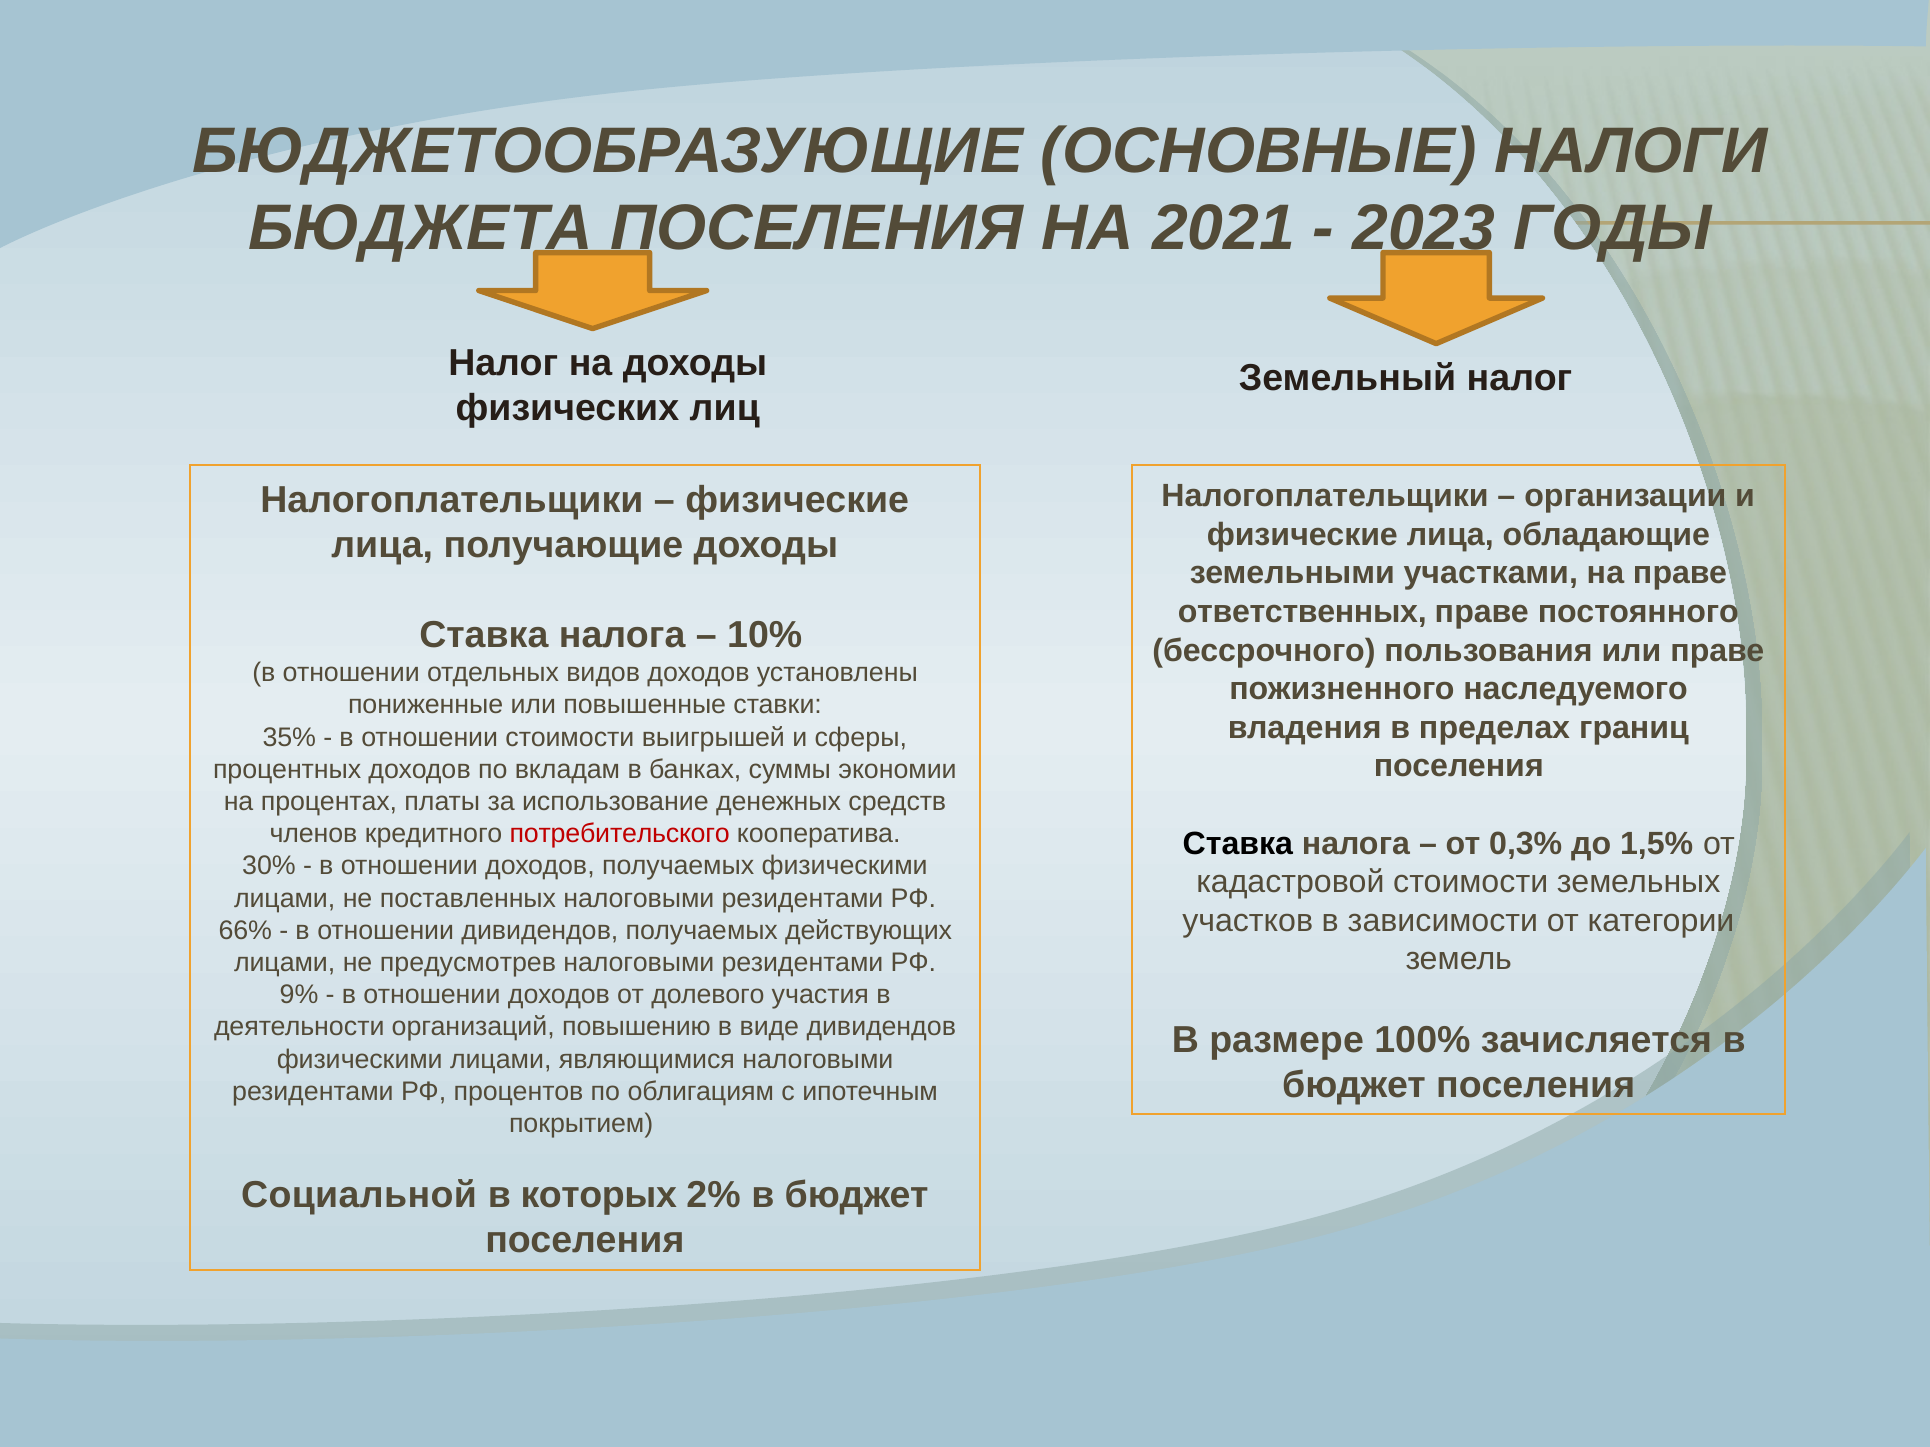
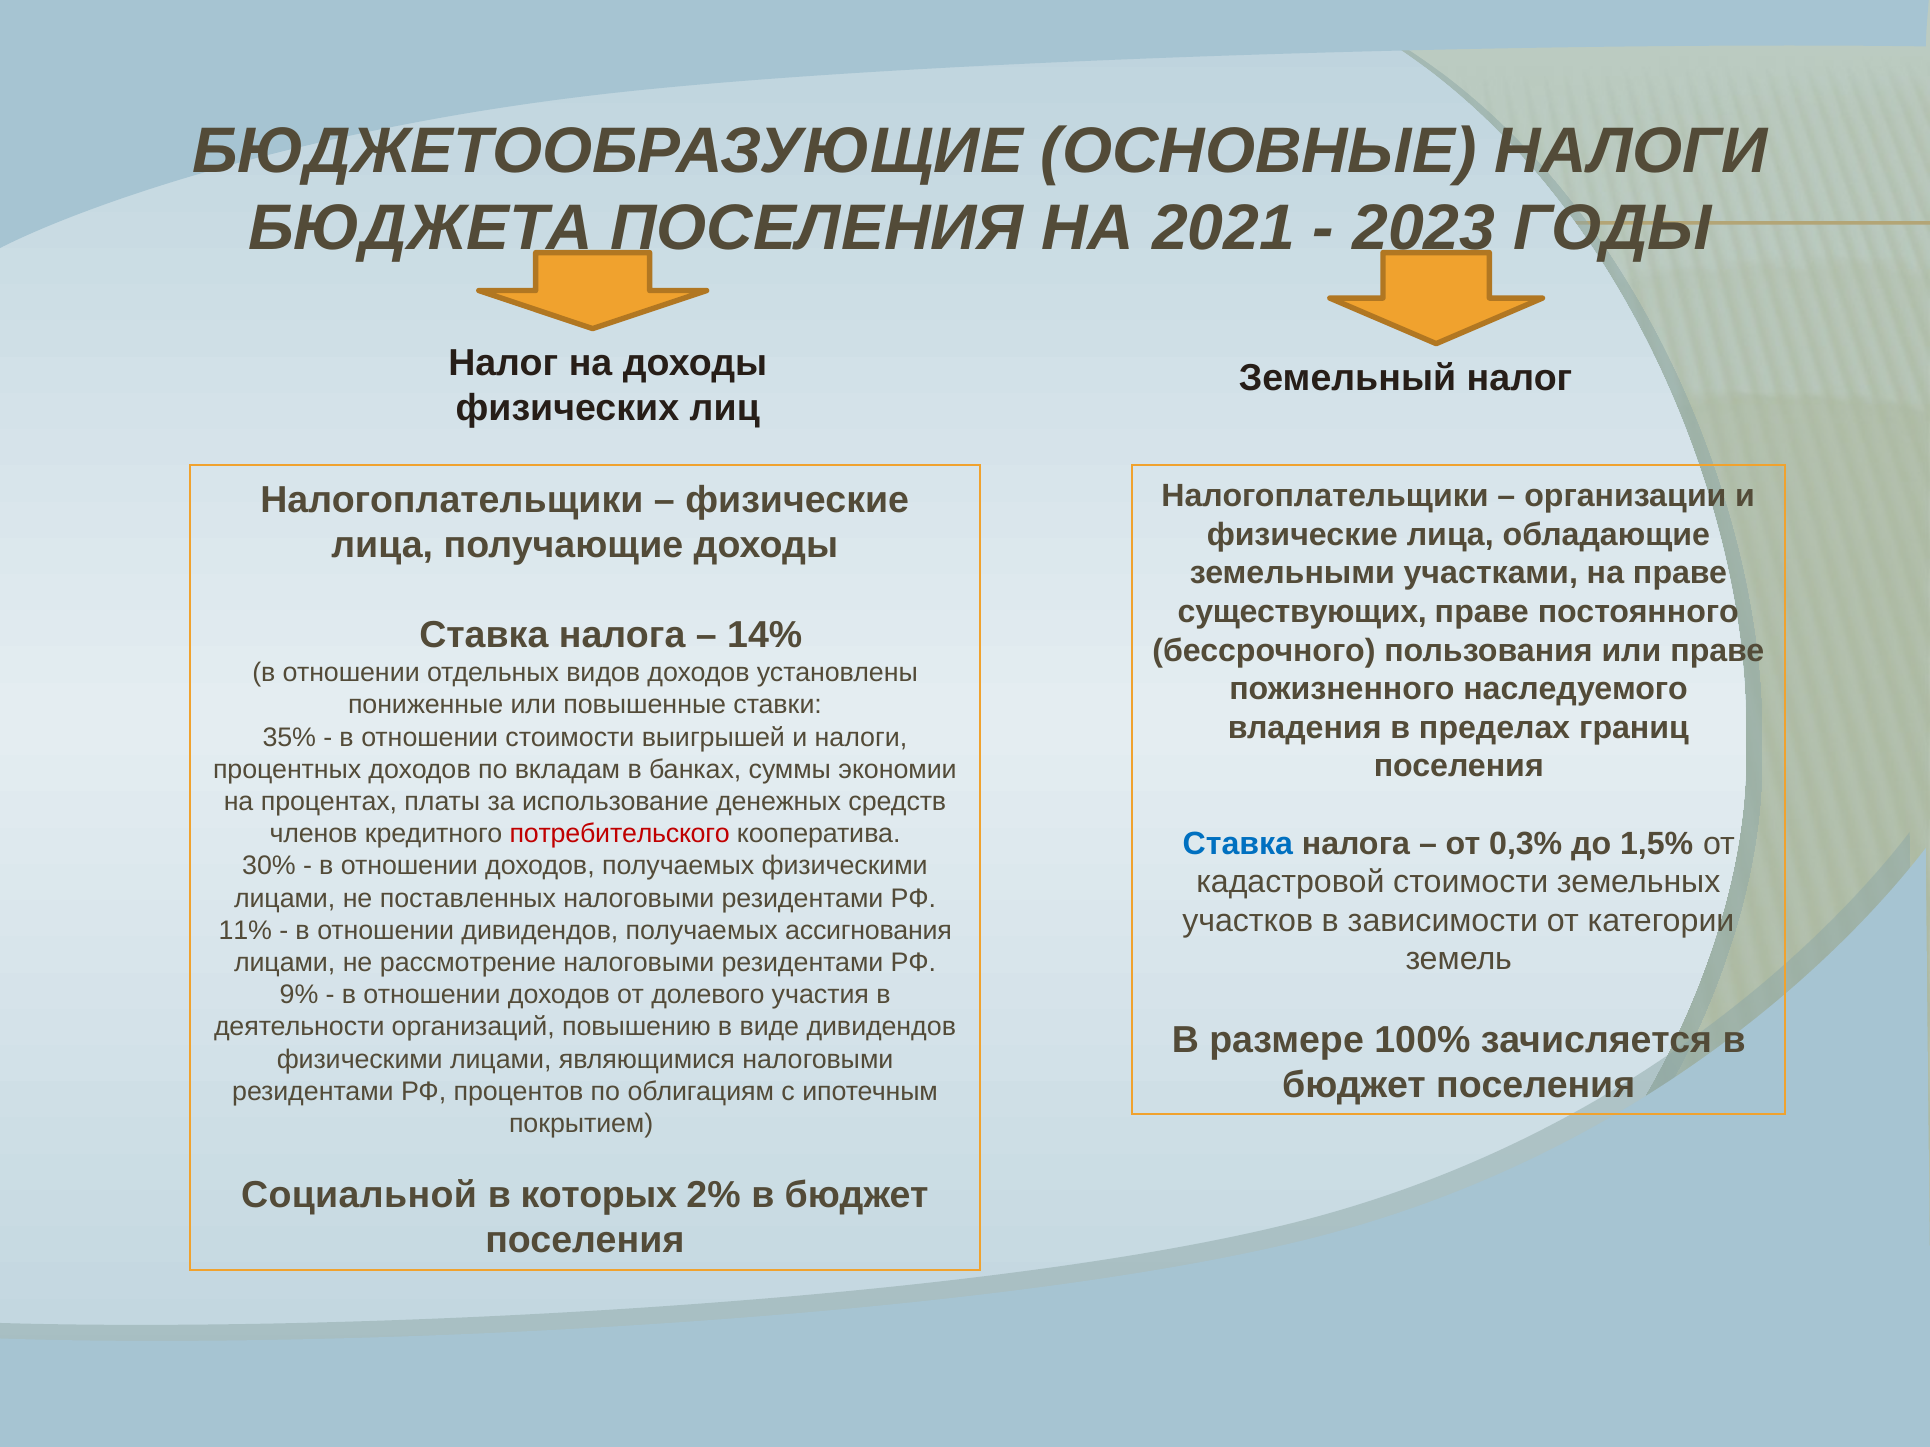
ответственных: ответственных -> существующих (1302, 612)
10%: 10% -> 14% (765, 635)
и сферы: сферы -> налоги (861, 737)
Ставка colour: black -> blue (1238, 844)
66%: 66% -> 11% (245, 931)
действующих: действующих -> ассигнования (869, 931)
предусмотрев: предусмотрев -> рассмотрение (468, 963)
